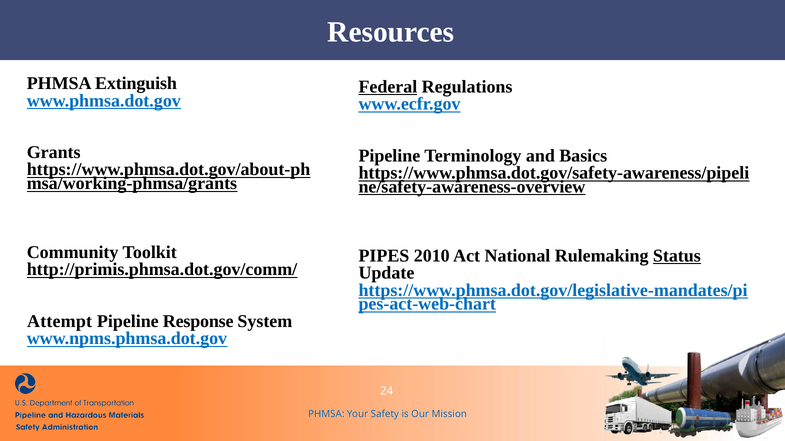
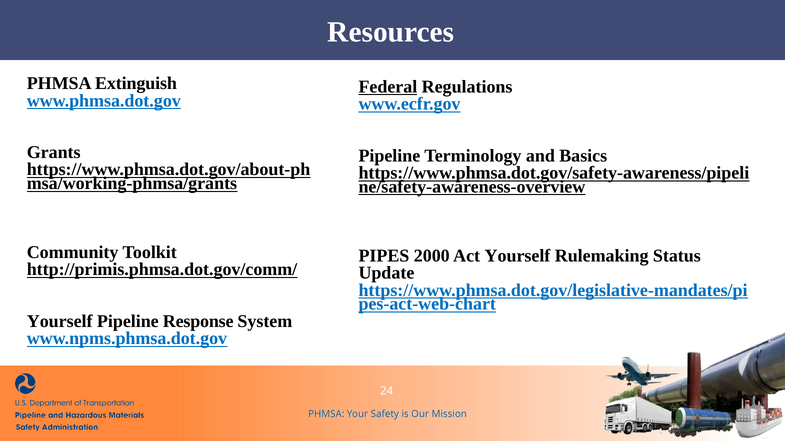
2010: 2010 -> 2000 (432, 256)
Act National: National -> Yourself (517, 256)
Status underline: present -> none (677, 256)
Attempt: Attempt -> Yourself (60, 322)
